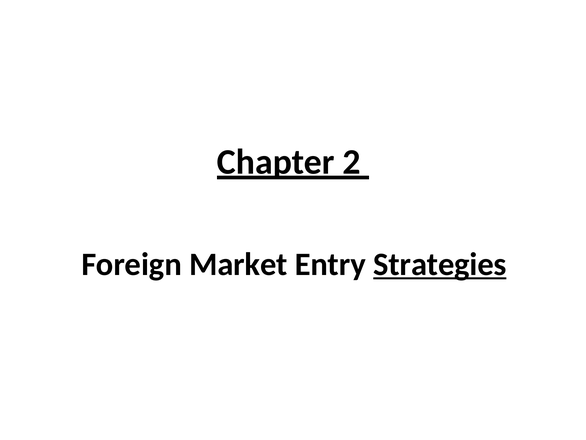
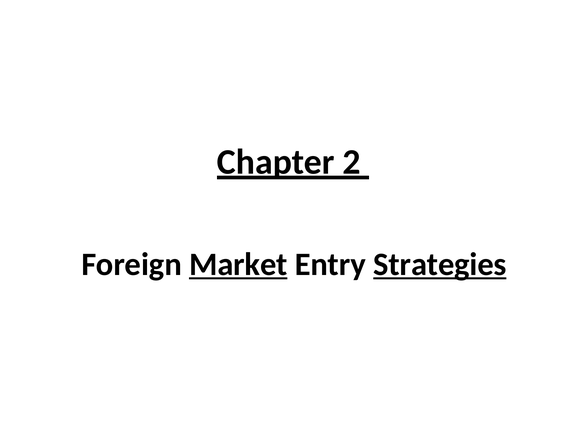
Market underline: none -> present (238, 264)
